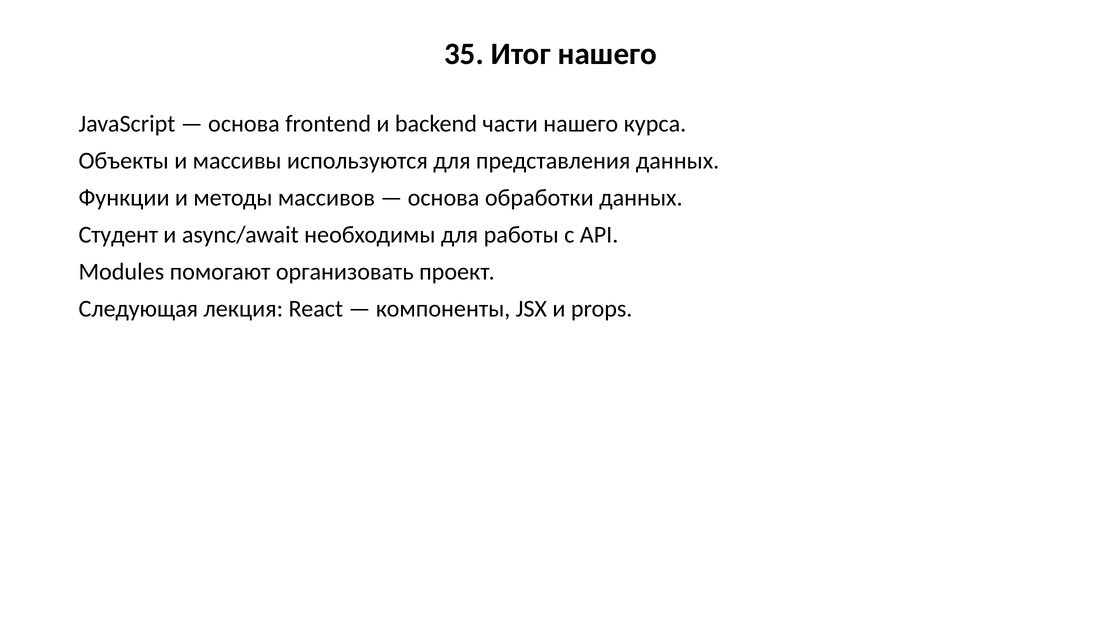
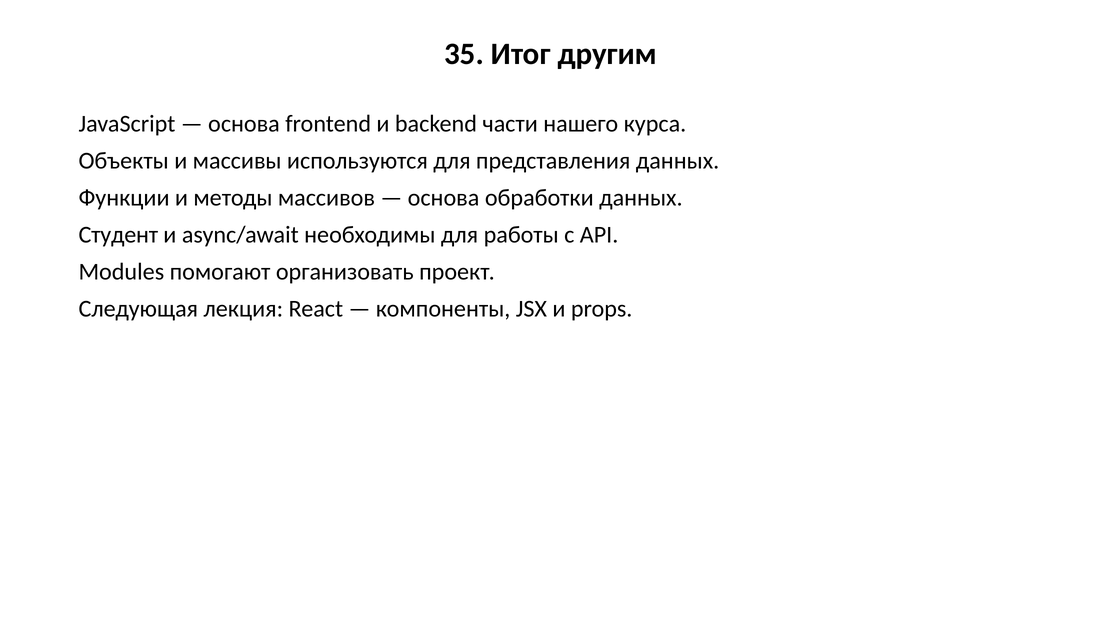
Итог нашего: нашего -> другим (607, 54)
